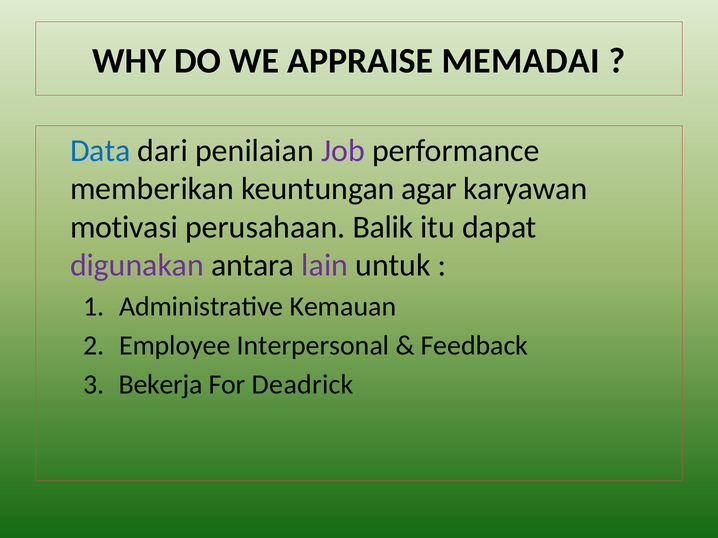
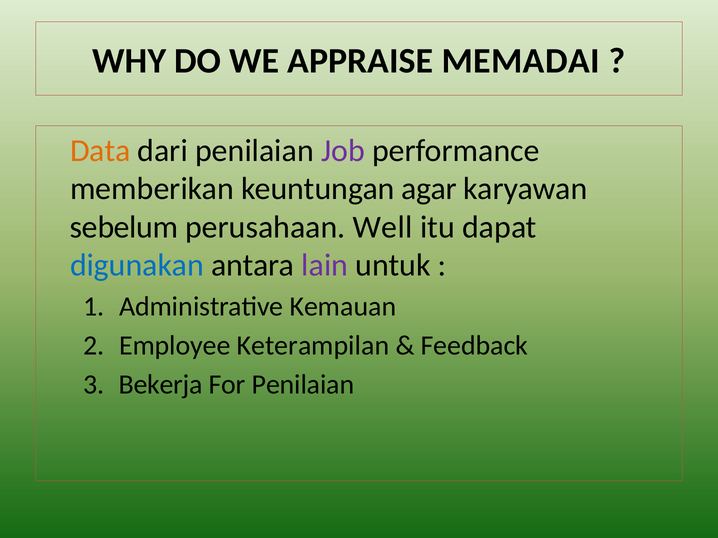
Data colour: blue -> orange (100, 151)
motivasi: motivasi -> sebelum (124, 227)
Balik: Balik -> Well (383, 227)
digunakan colour: purple -> blue (137, 266)
Interpersonal: Interpersonal -> Keterampilan (313, 346)
For Deadrick: Deadrick -> Penilaian (303, 385)
